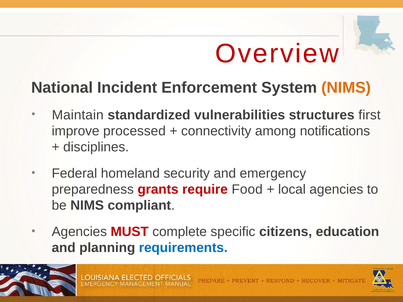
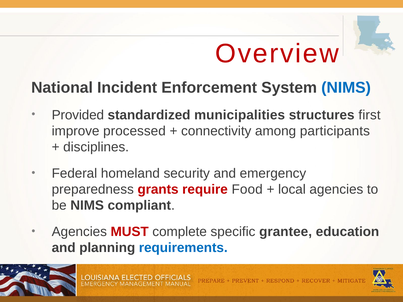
NIMS colour: orange -> blue (346, 88)
Maintain: Maintain -> Provided (78, 115)
vulnerabilities: vulnerabilities -> municipalities (240, 115)
notifications: notifications -> participants (335, 131)
citizens: citizens -> grantee (286, 232)
